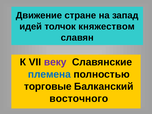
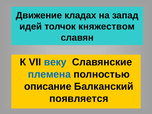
стране: стране -> кладах (80, 15)
веку colour: purple -> blue (55, 62)
торговые: торговые -> описание (48, 86)
восточного: восточного -> появляется (79, 99)
